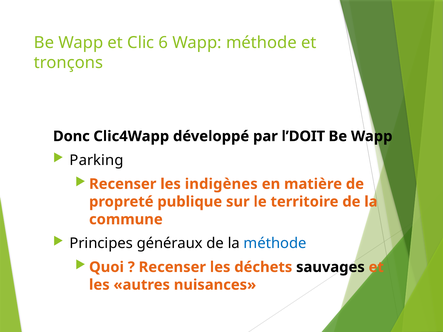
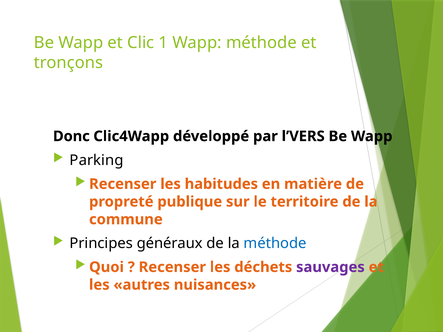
6: 6 -> 1 (163, 43)
l’DOIT: l’DOIT -> l’VERS (303, 136)
indigènes: indigènes -> habitudes (221, 184)
sauvages colour: black -> purple (330, 267)
